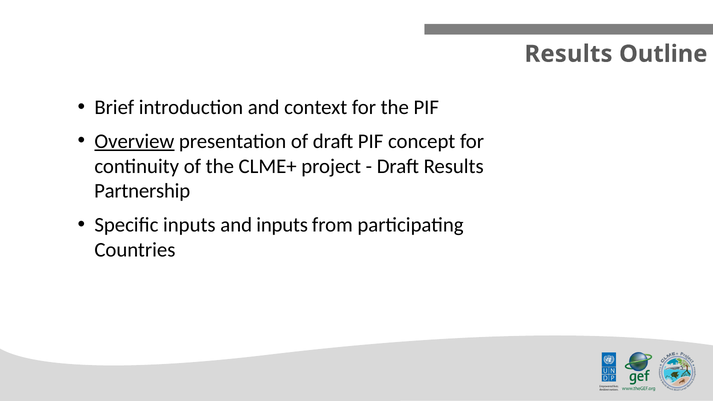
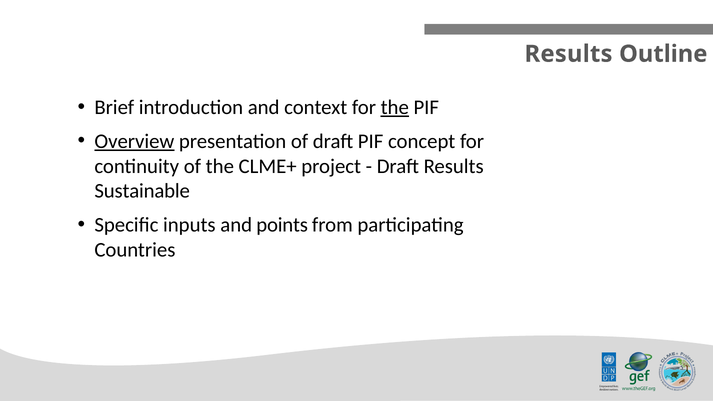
the underline: none -> present (395, 107)
Partnership: Partnership -> Sustainable (142, 191)
and inputs: inputs -> points (282, 225)
